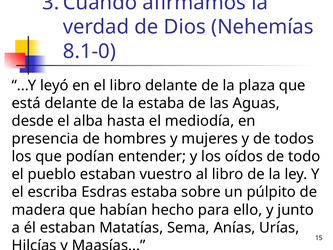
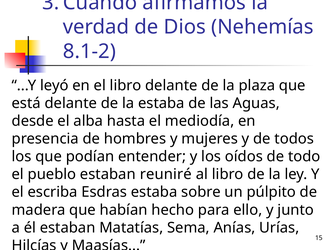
8.1-0: 8.1-0 -> 8.1-2 (89, 51)
vuestro: vuestro -> reuniré (166, 174)
